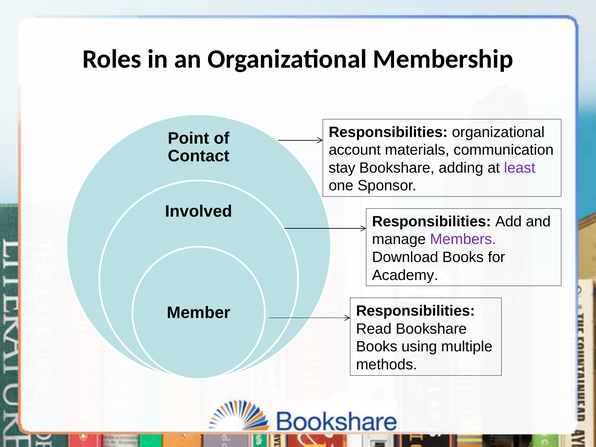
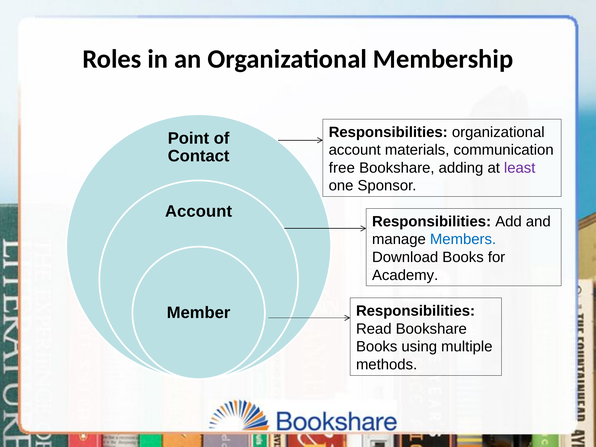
stay: stay -> free (342, 168)
Involved: Involved -> Account (199, 211)
Members colour: purple -> blue (463, 239)
